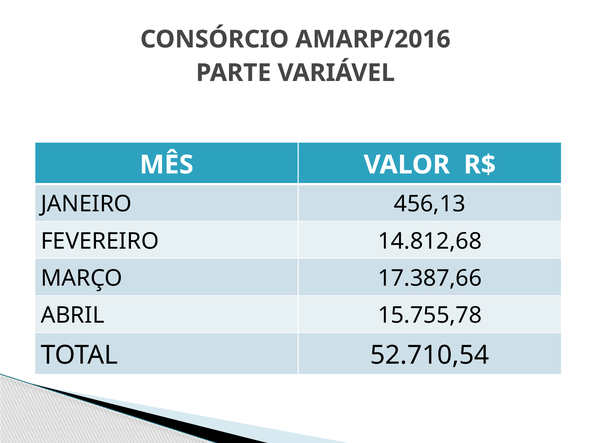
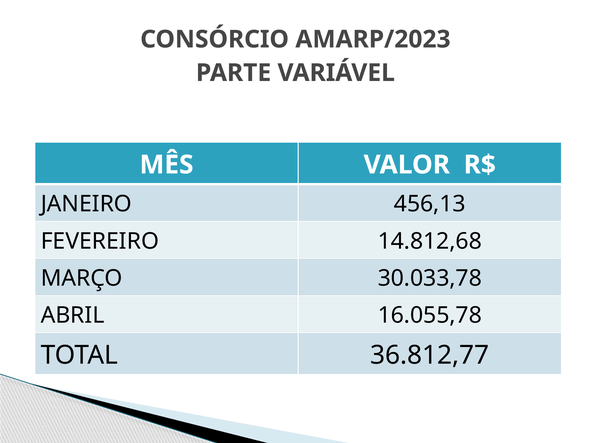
AMARP/2016: AMARP/2016 -> AMARP/2023 (373, 39)
17.387,66: 17.387,66 -> 30.033,78 (430, 278)
15.755,78: 15.755,78 -> 16.055,78 (430, 316)
52.710,54: 52.710,54 -> 36.812,77 (430, 355)
